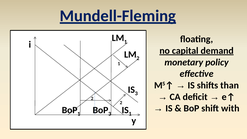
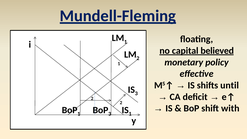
demand: demand -> believed (217, 51)
than: than -> until (230, 85)
